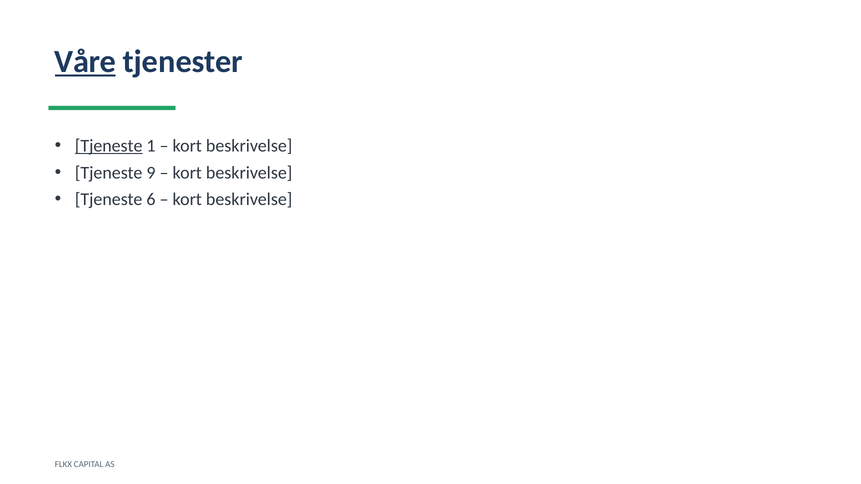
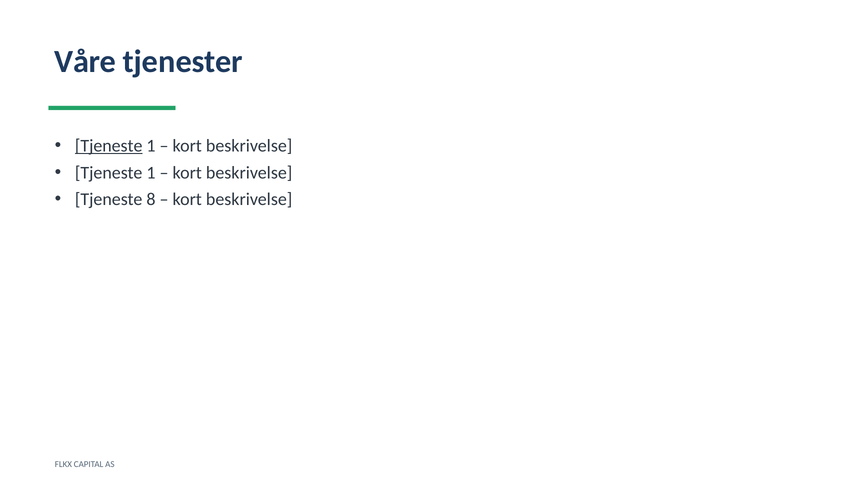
Våre underline: present -> none (85, 61)
9: 9 -> 1 (151, 173)
6: 6 -> 8 (151, 200)
